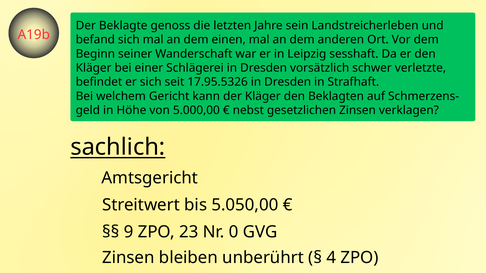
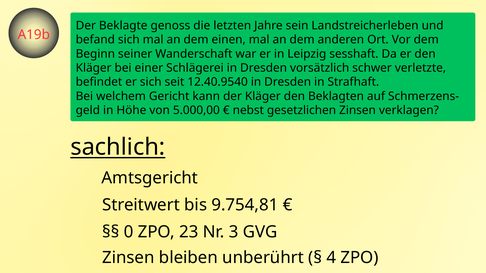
17.95.5326: 17.95.5326 -> 12.40.9540 (218, 82)
5.050,00: 5.050,00 -> 9.754,81 (245, 205)
9: 9 -> 0 (129, 232)
0: 0 -> 3 (234, 232)
